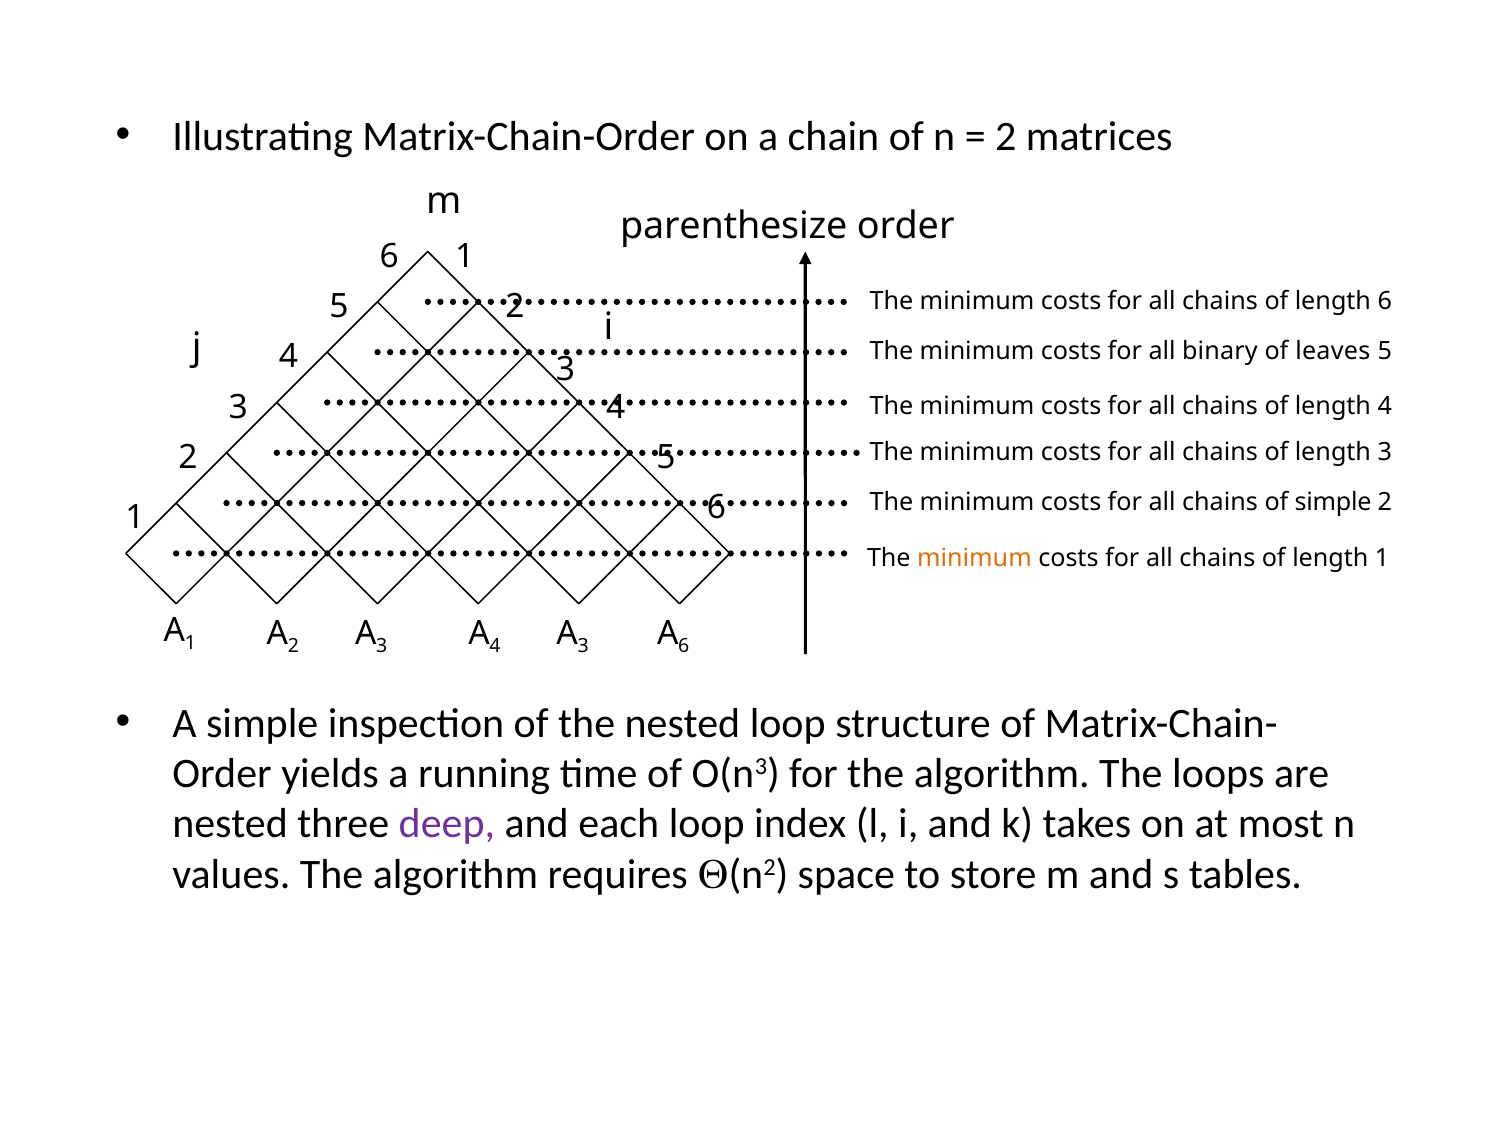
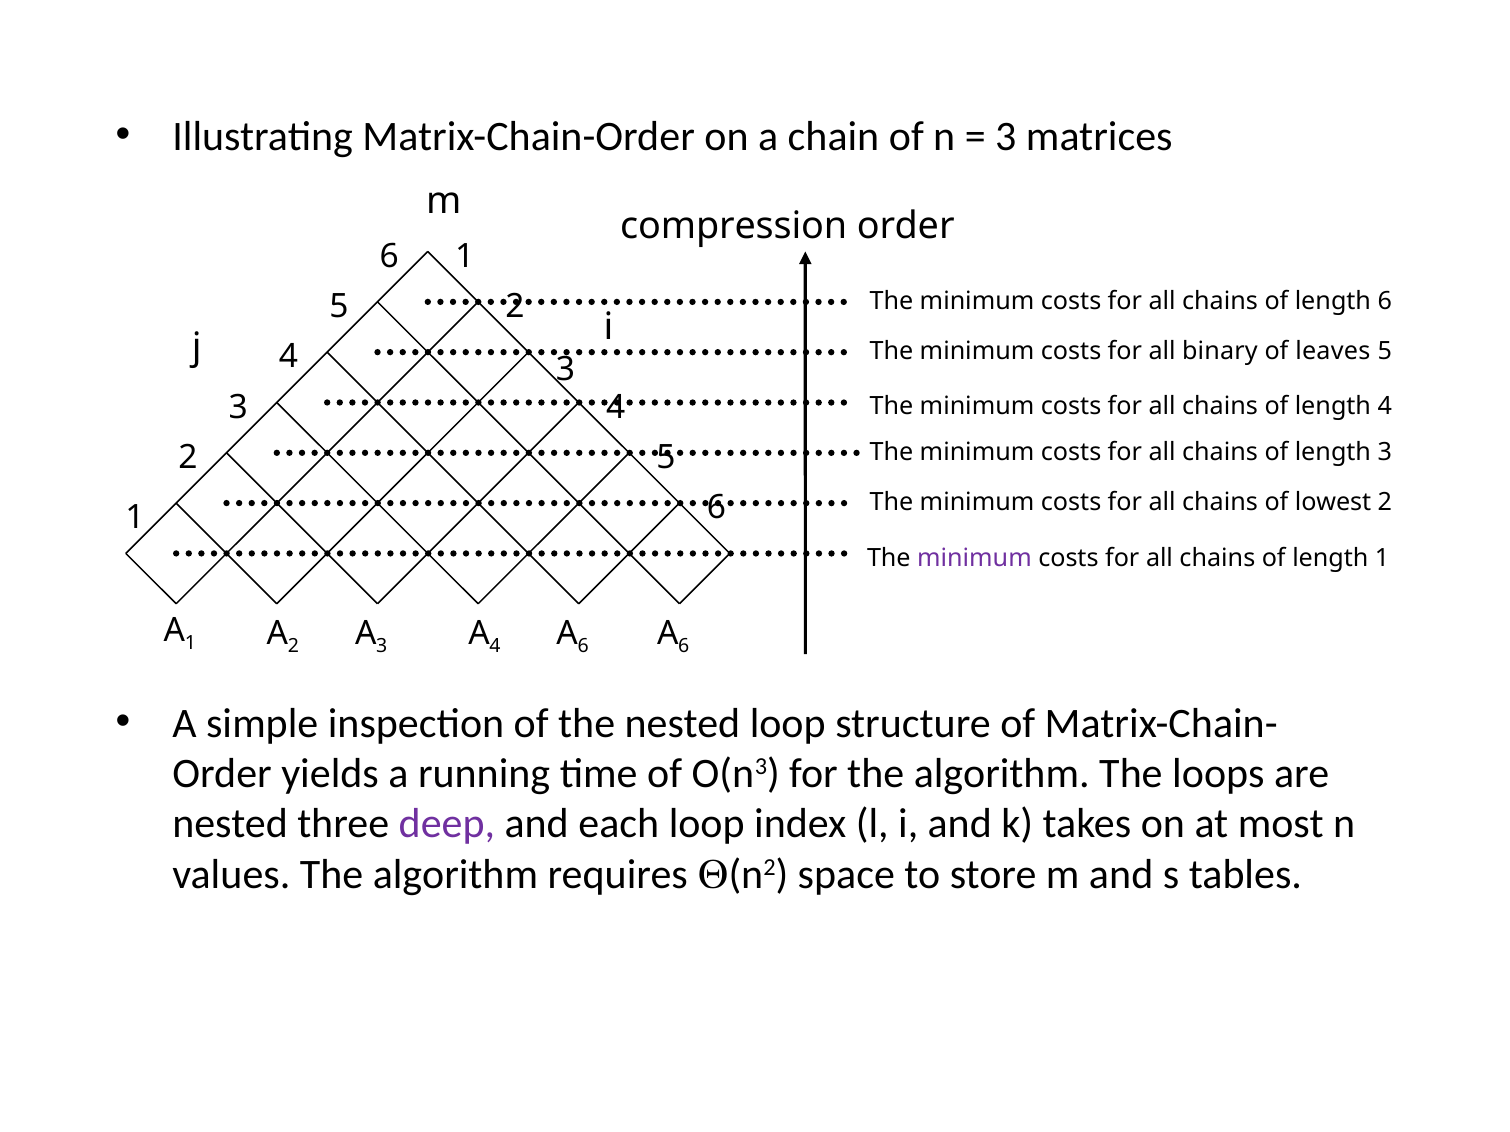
2: 2 -> 3 (1006, 136)
parenthesize: parenthesize -> compression (734, 227)
of simple: simple -> lowest (1333, 502)
minimum colour: orange -> purple (974, 558)
4 A 3: 3 -> 6 (583, 647)
